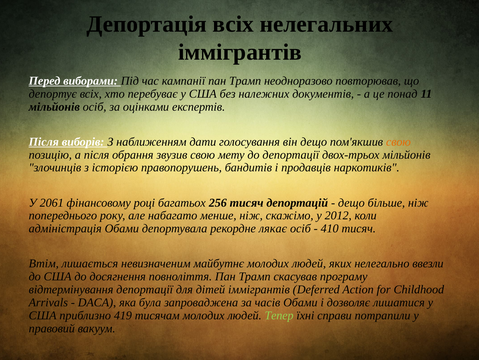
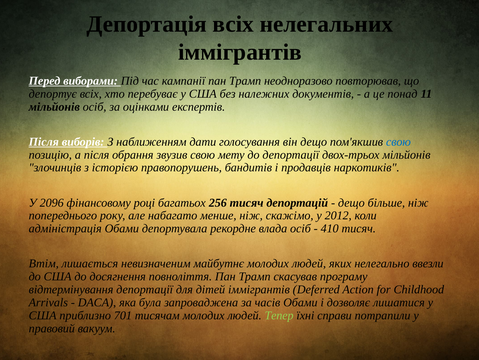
свою colour: orange -> blue (398, 141)
2061: 2061 -> 2096 (52, 202)
лякає: лякає -> влада (273, 228)
419: 419 -> 701 (123, 315)
